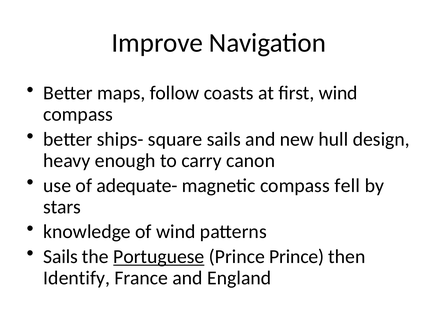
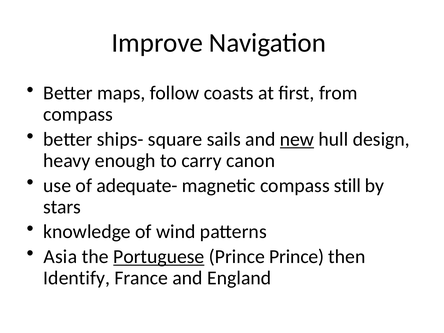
first wind: wind -> from (338, 93)
new underline: none -> present (297, 139)
fell: fell -> still (347, 186)
Sails: Sails -> Asia (60, 257)
